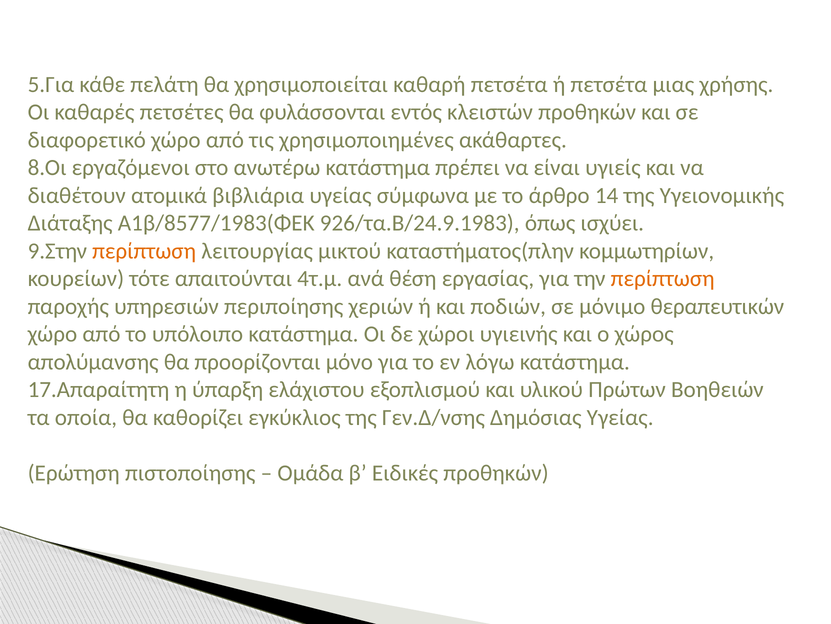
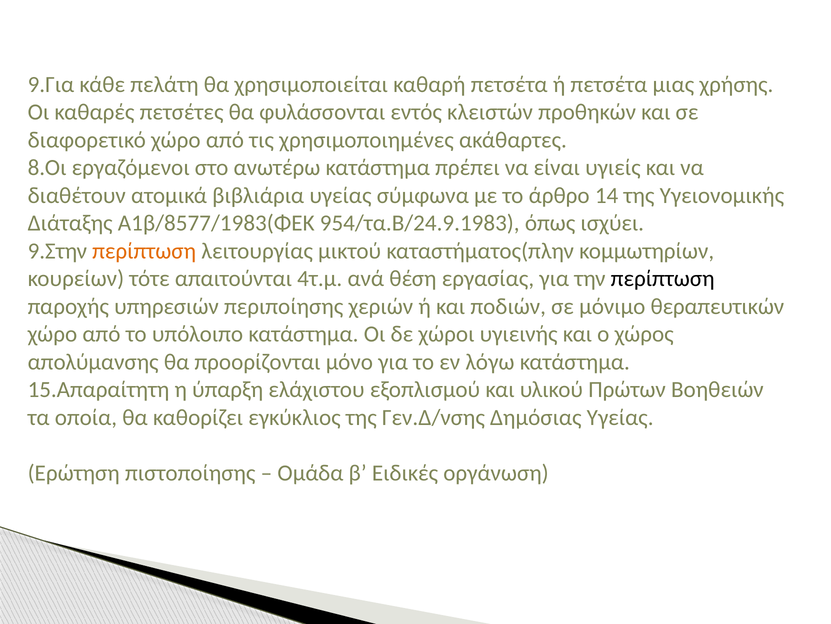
5.Για: 5.Για -> 9.Για (51, 84)
926/τα.Β/24.9.1983: 926/τα.Β/24.9.1983 -> 954/τα.Β/24.9.1983 (420, 223)
περίπτωση colour: orange -> black (663, 278)
17.Απαραίτητη: 17.Απαραίτητη -> 15.Απαραίτητη (99, 389)
Ειδικές προθηκών: προθηκών -> οργάνωση (496, 472)
